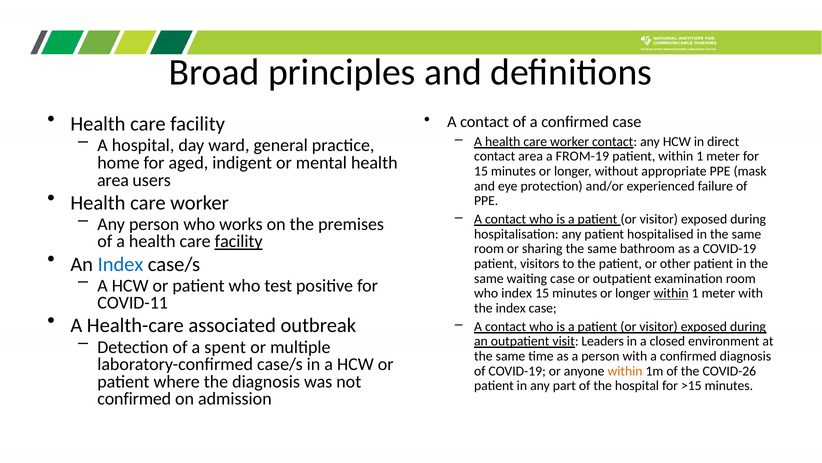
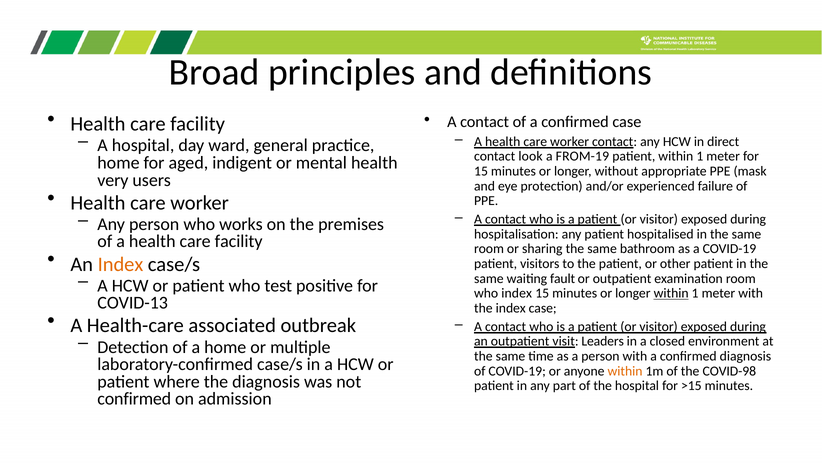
contact area: area -> look (531, 156)
area: area -> very (113, 180)
facility underline: present -> none (239, 241)
Index colour: blue -> orange (120, 264)
waiting case: case -> fault (563, 278)
COVID-11: COVID-11 -> COVID-13 (133, 303)
a spent: spent -> home (225, 347)
COVID-26: COVID-26 -> COVID-98 (729, 371)
